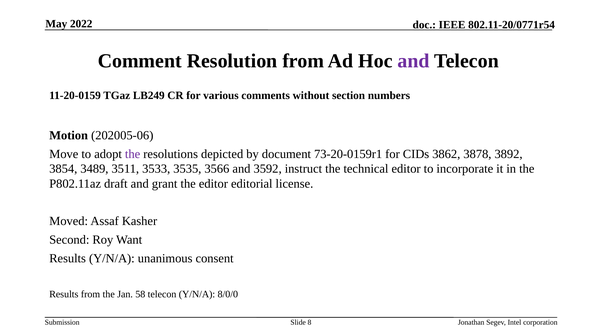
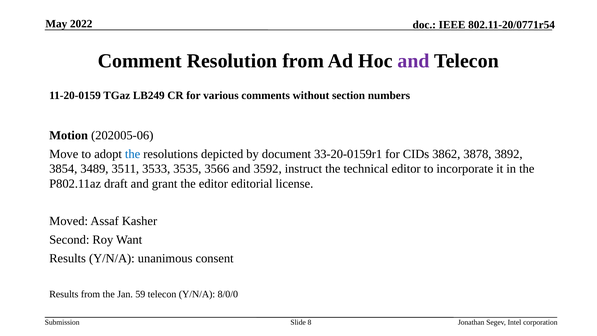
the colour: purple -> blue (133, 154)
73-20-0159r1: 73-20-0159r1 -> 33-20-0159r1 (348, 154)
58: 58 -> 59 (140, 294)
